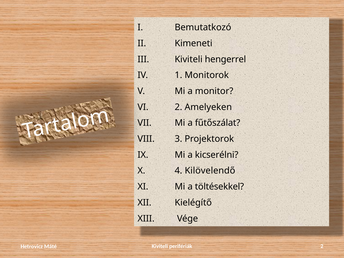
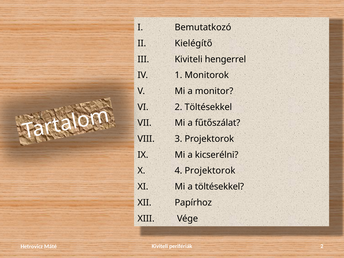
Kimeneti: Kimeneti -> Kielégítő (194, 43)
2 Amelyeken: Amelyeken -> Töltésekkel (208, 107)
4 Kilövelendő: Kilövelendő -> Projektorok (210, 171)
Kielégítő: Kielégítő -> Papírhoz (193, 203)
